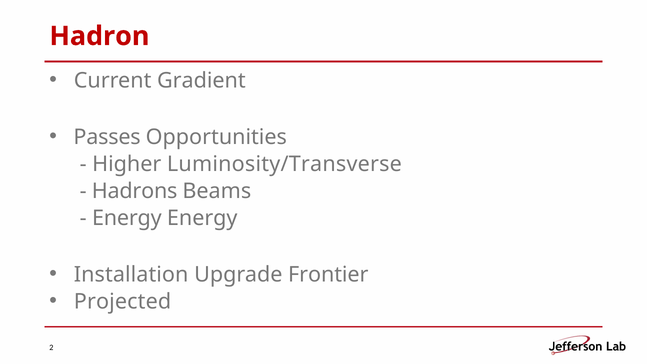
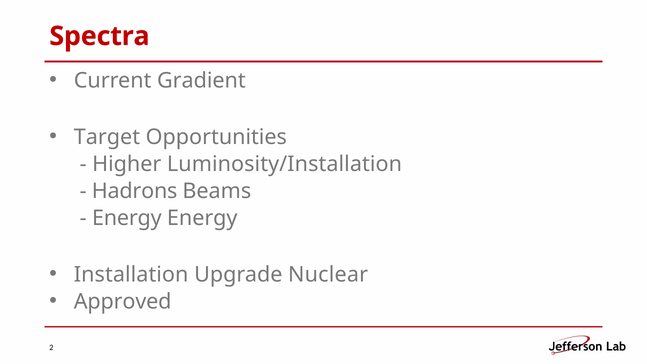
Hadron: Hadron -> Spectra (99, 36)
Passes: Passes -> Target (107, 137)
Luminosity/Transverse: Luminosity/Transverse -> Luminosity/Installation (285, 164)
Frontier: Frontier -> Nuclear (328, 274)
Projected: Projected -> Approved (123, 301)
